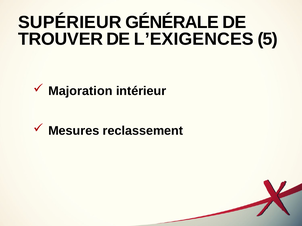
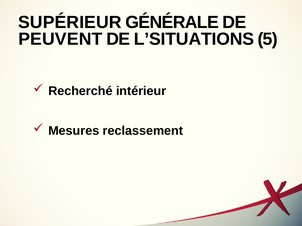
TROUVER: TROUVER -> PEUVENT (60, 39)
L’EXIGENCES: L’EXIGENCES -> L’SITUATIONS (194, 39)
Majoration: Majoration -> Recherché (80, 91)
